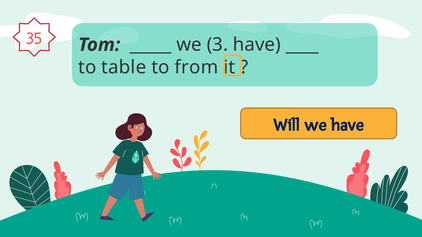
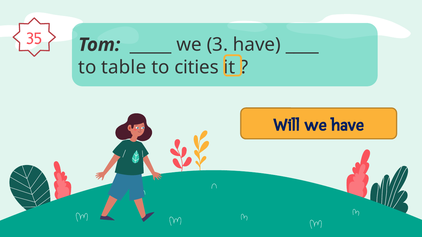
from: from -> cities (197, 67)
